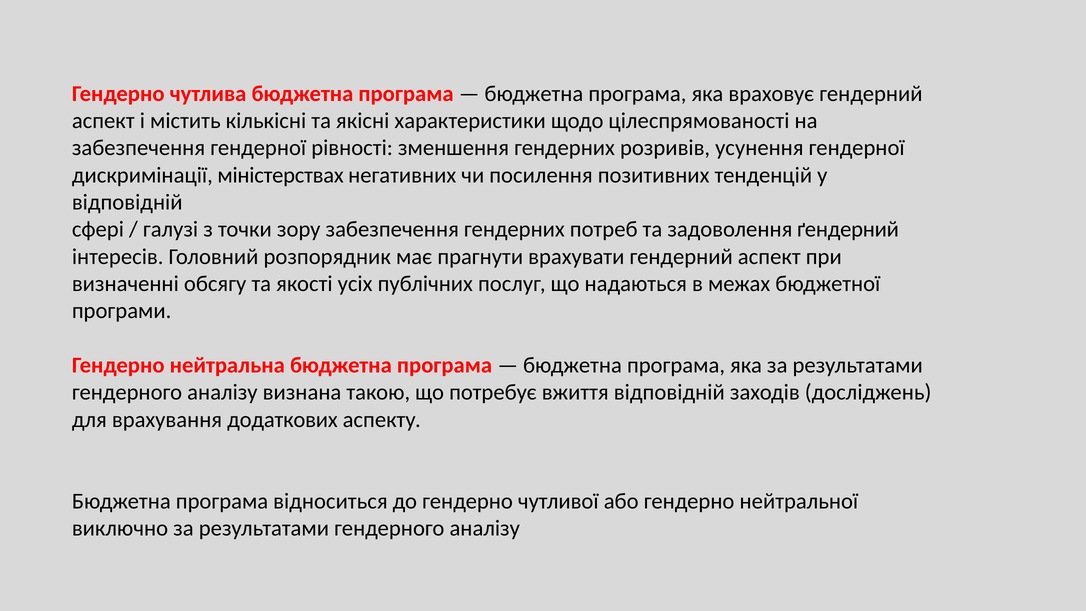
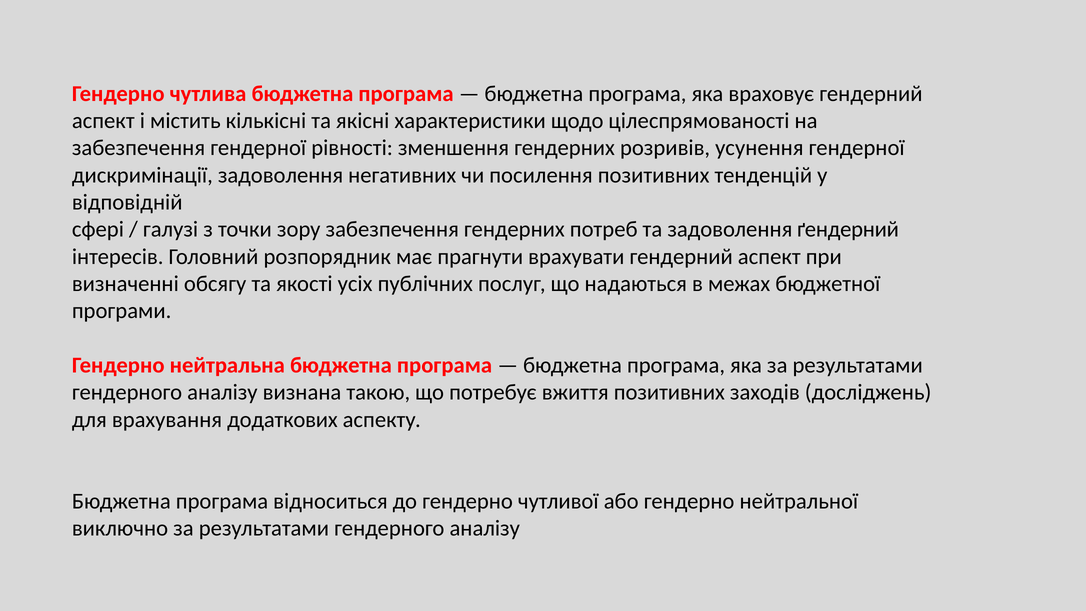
дискримінації міністерствах: міністерствах -> задоволення (281, 175)
вжиття відповідній: відповідній -> позитивних (669, 392)
